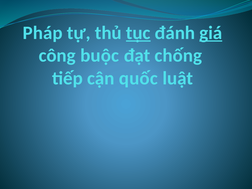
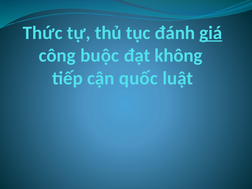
Pháp: Pháp -> Thức (43, 33)
tục underline: present -> none (138, 33)
chống: chống -> không (178, 55)
